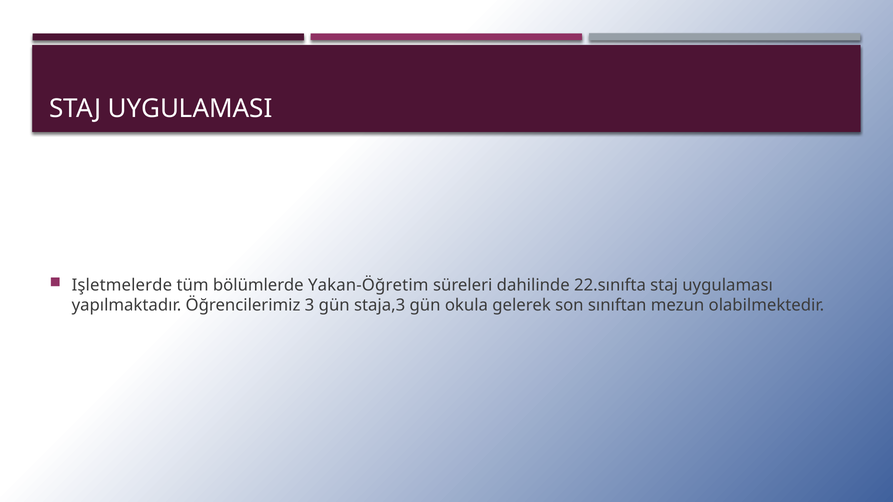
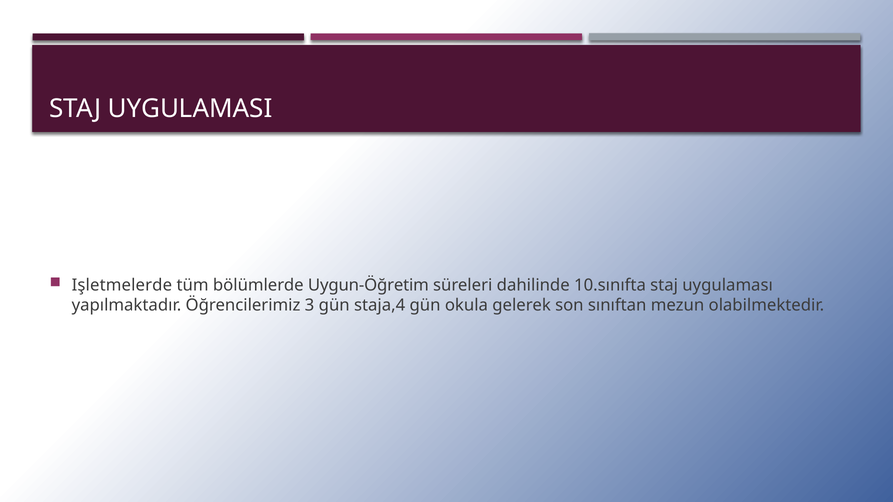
Yakan-Öğretim: Yakan-Öğretim -> Uygun-Öğretim (368, 286)
22.sınıfta: 22.sınıfta -> 10.sınıfta (610, 286)
staja,3: staja,3 -> staja,4 (380, 306)
